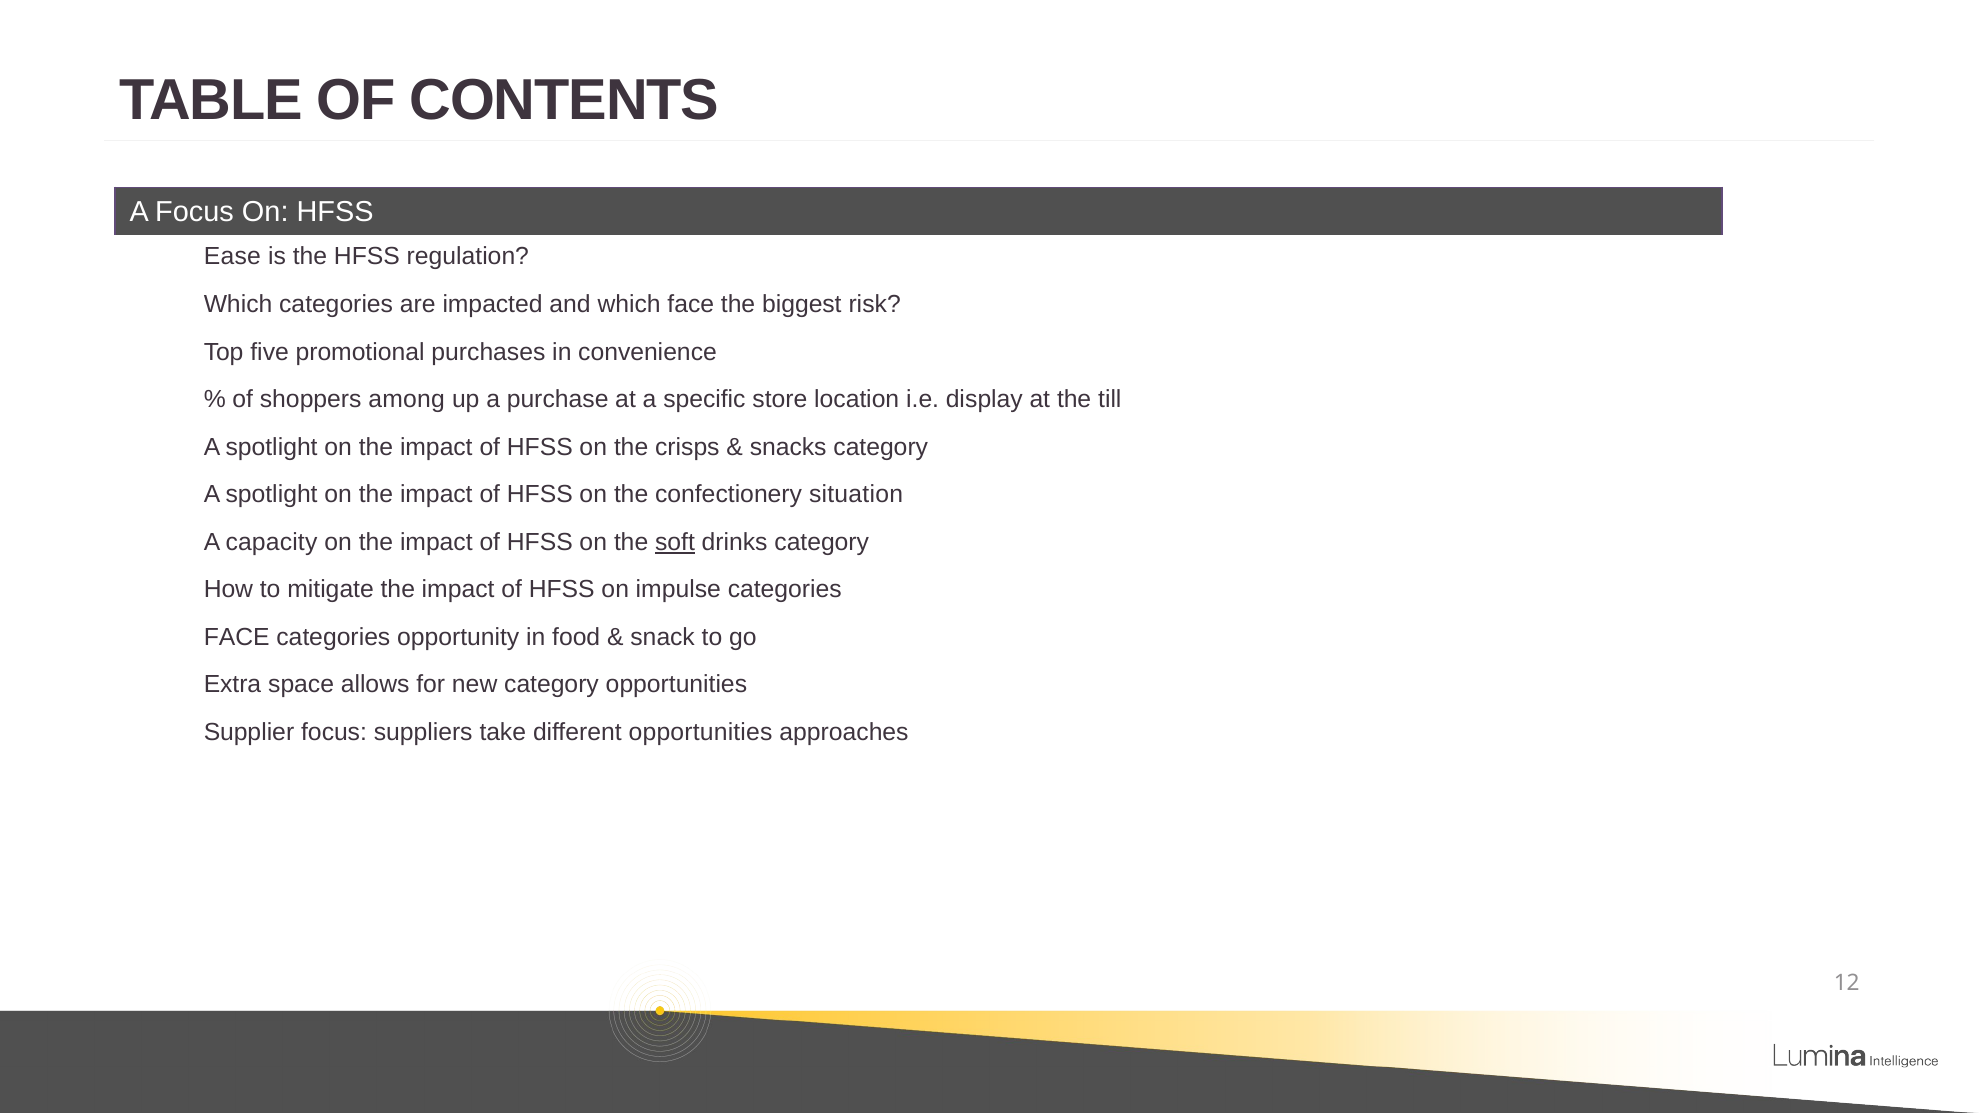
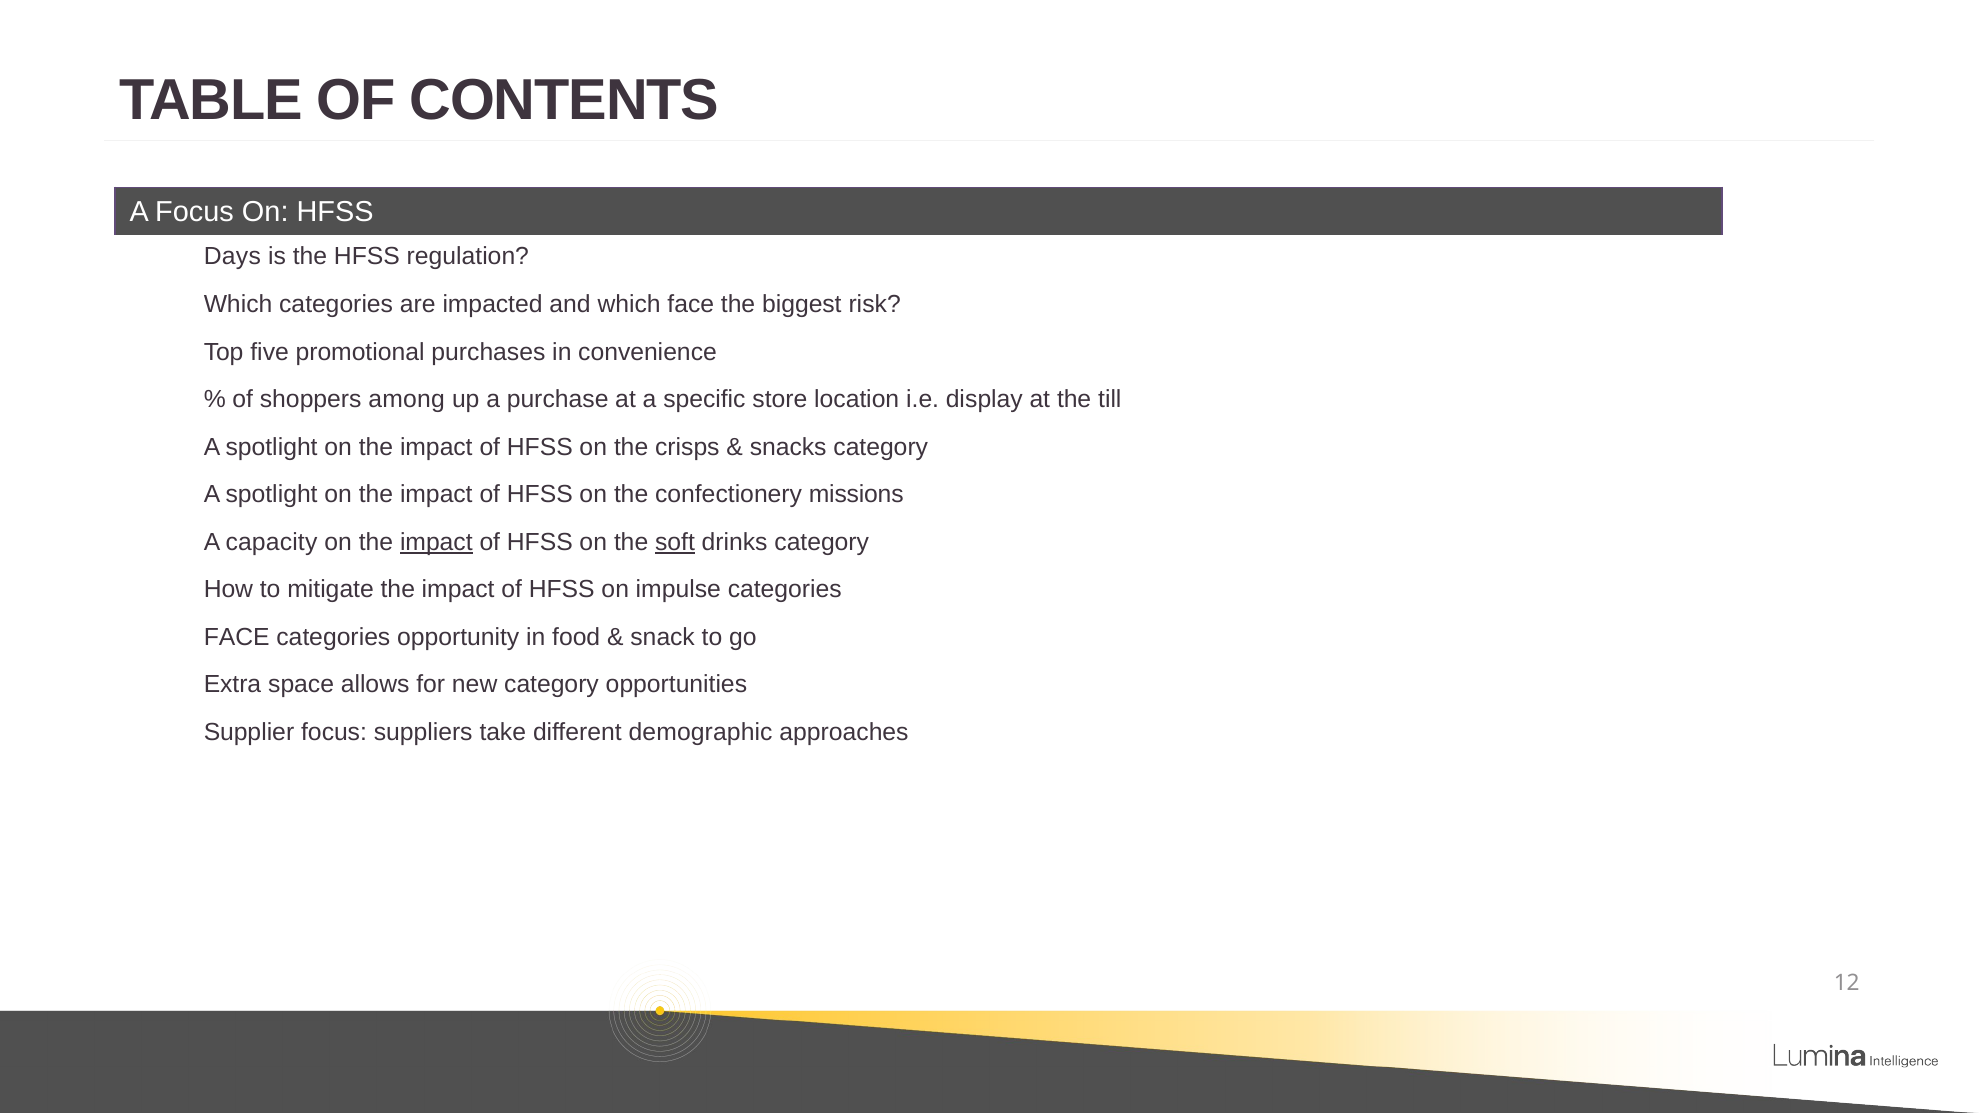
Ease: Ease -> Days (232, 257)
situation: situation -> missions (856, 495)
impact underline: none -> present (436, 542)
different opportunities: opportunities -> demographic (701, 732)
